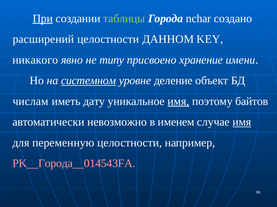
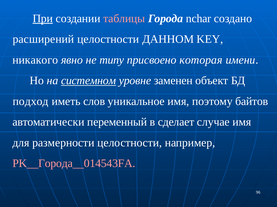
таблицы colour: light green -> pink (124, 19)
хранение: хранение -> которая (201, 60)
деление: деление -> заменен (173, 81)
числам: числам -> подход (31, 102)
дату: дату -> слов (94, 102)
имя underline: present -> none (178, 102)
невозможно: невозможно -> переменный (117, 122)
именем: именем -> сделает (176, 122)
имя underline: present -> none (242, 122)
переменную: переменную -> размерности (63, 143)
